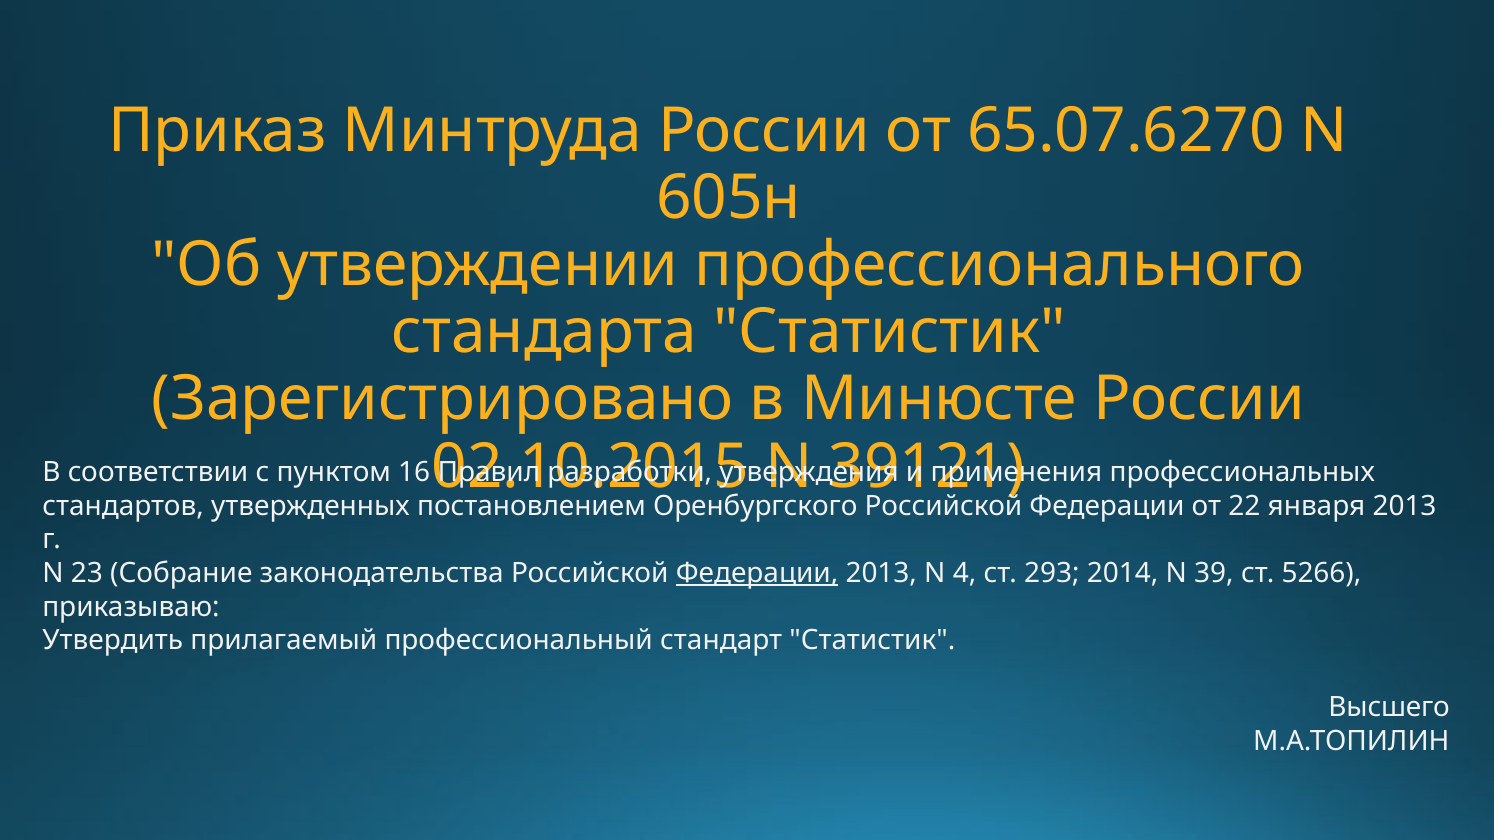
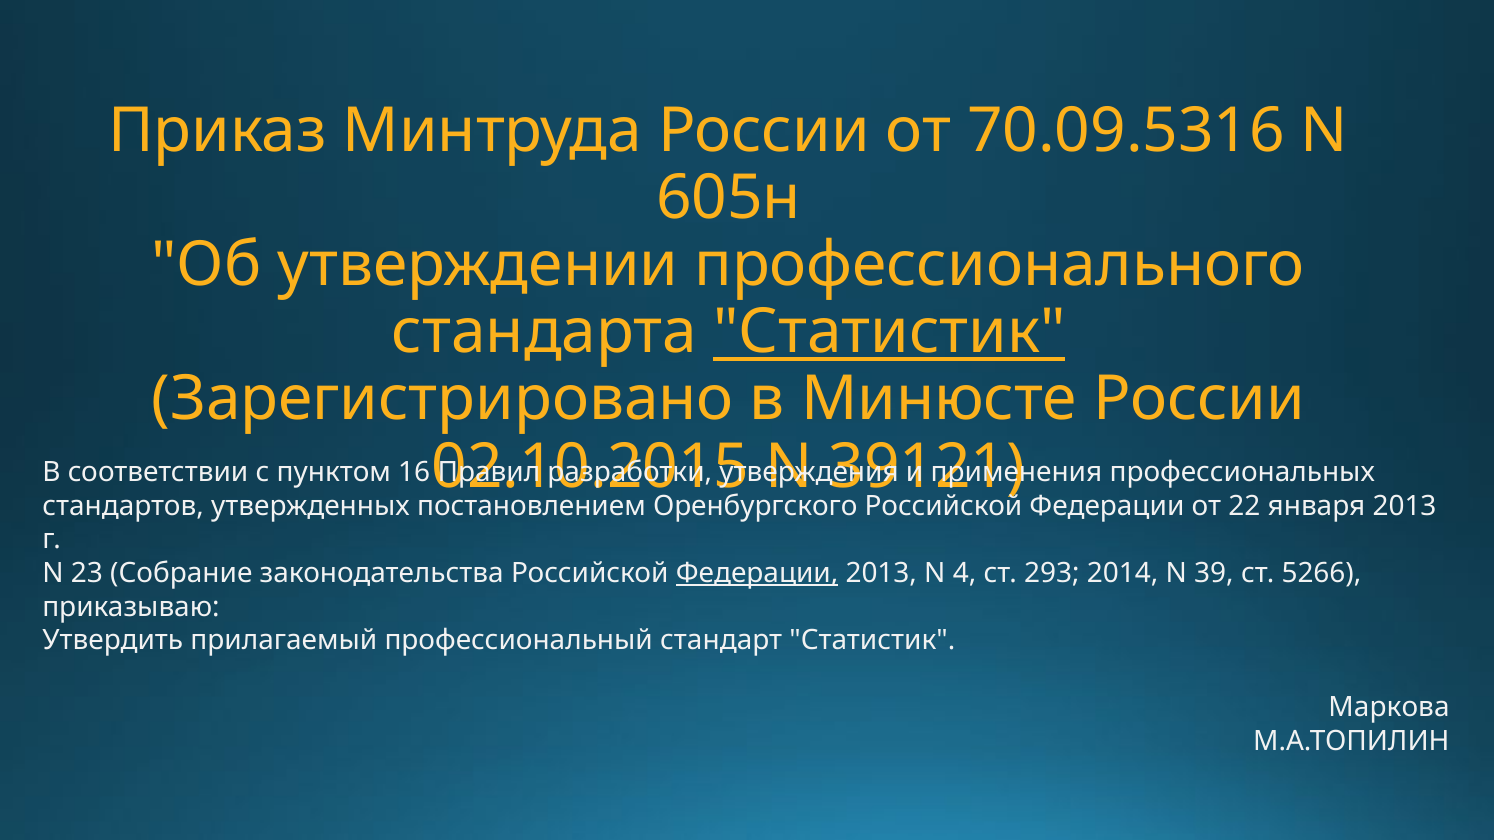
65.07.6270: 65.07.6270 -> 70.09.5316 (1126, 131)
Статистик underline: none -> present (889, 332)
Высшего: Высшего -> Маркова (1389, 708)
